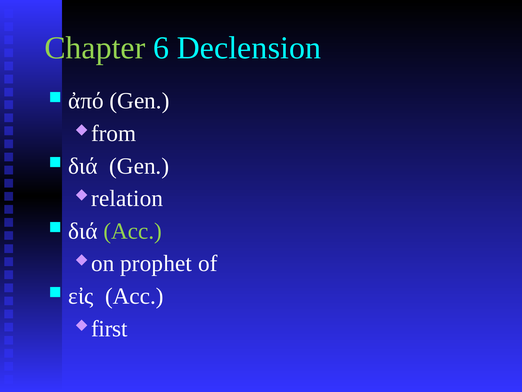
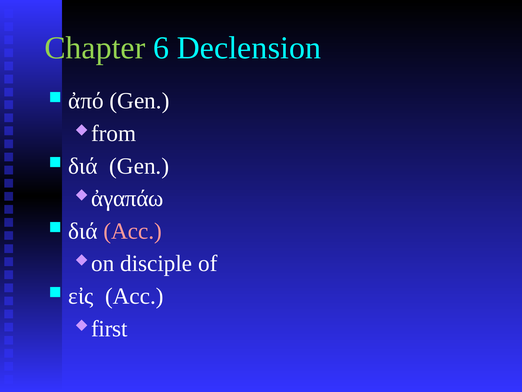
relation: relation -> ἀγαπάω (127, 198)
Acc colour: light green -> pink (133, 231)
prophet: prophet -> disciple (156, 263)
